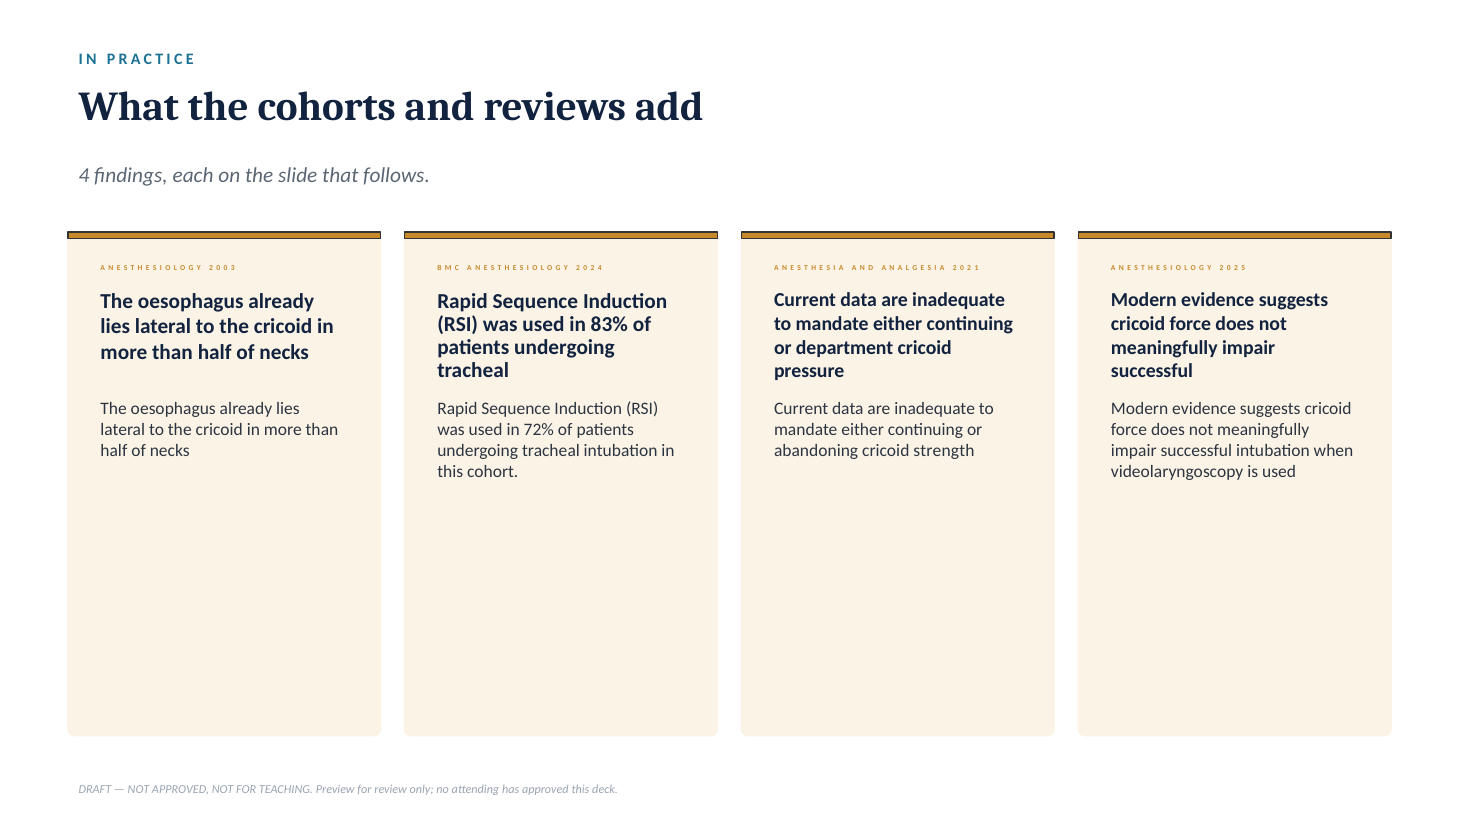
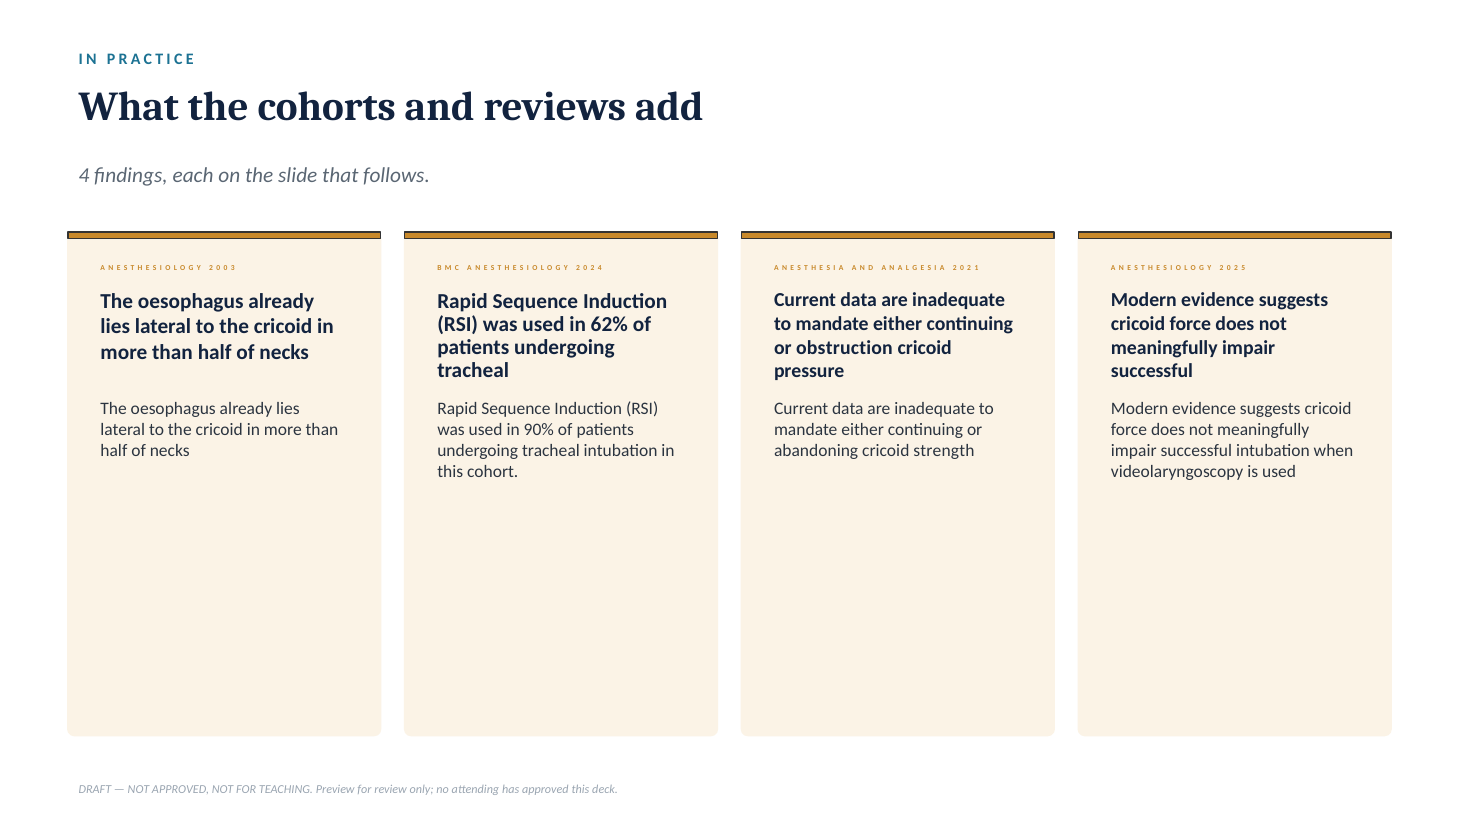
83%: 83% -> 62% (609, 324)
department: department -> obstruction (844, 348)
72%: 72% -> 90% (539, 430)
